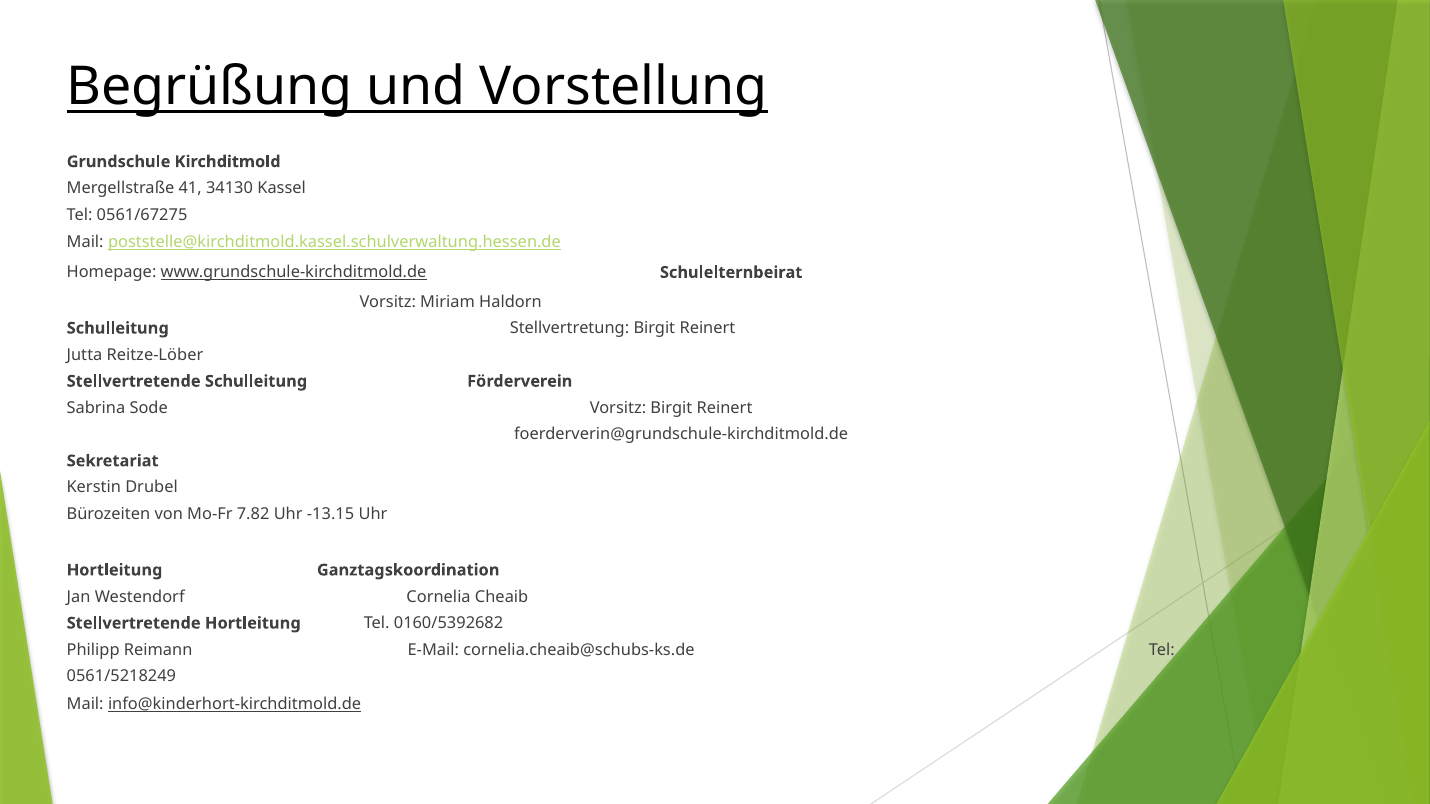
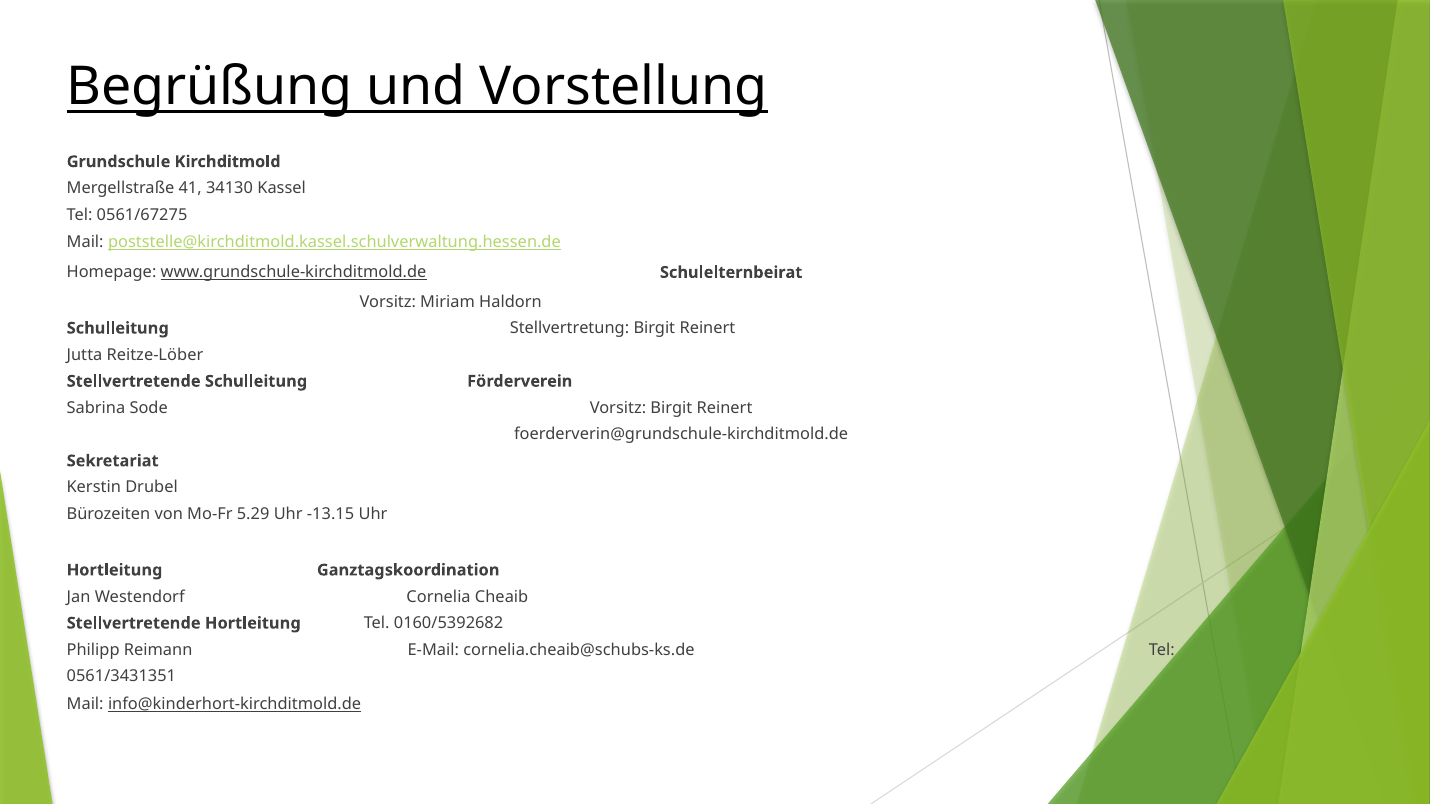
7.82: 7.82 -> 5.29 (253, 514)
0561/5218249: 0561/5218249 -> 0561/3431351 (121, 677)
